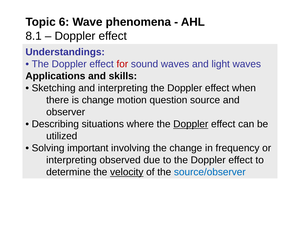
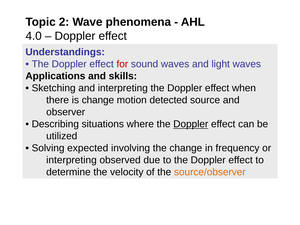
6: 6 -> 2 (64, 22)
8.1: 8.1 -> 4.0 (34, 36)
question: question -> detected (168, 100)
important: important -> expected (88, 148)
velocity underline: present -> none (127, 172)
source/observer colour: blue -> orange (210, 172)
